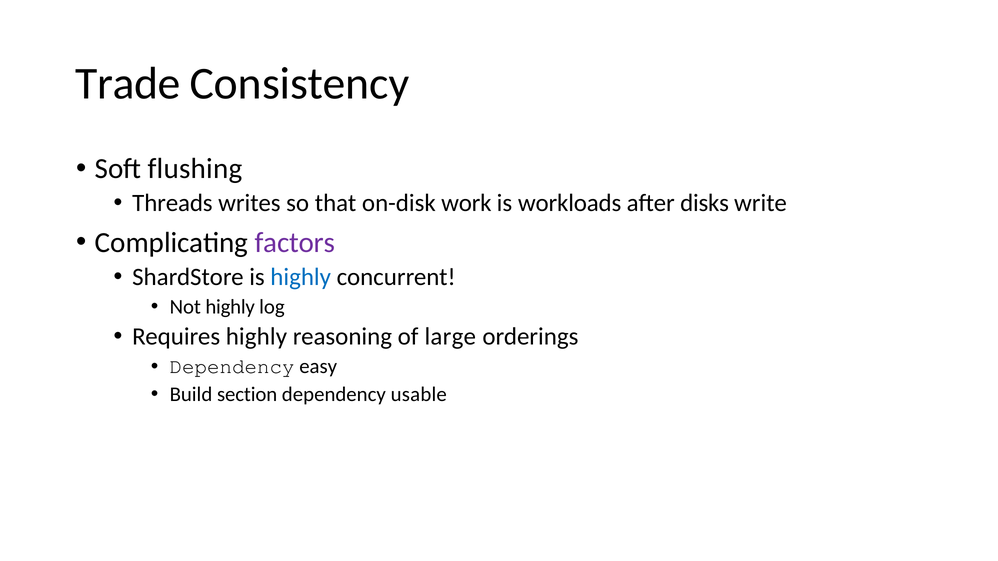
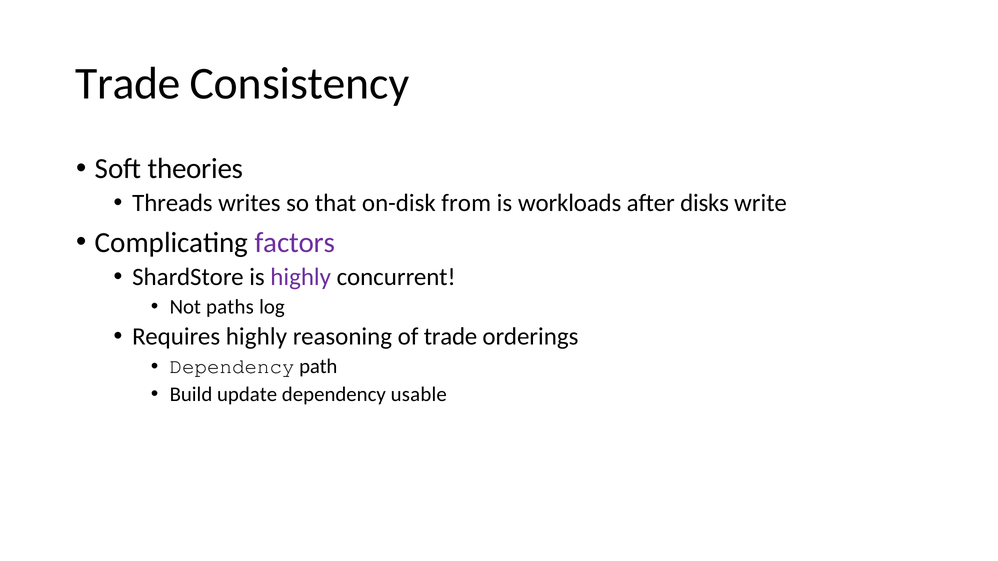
flushing: flushing -> theories (195, 169)
work: work -> from (466, 203)
highly colour: blue -> purple (301, 277)
Not highly: highly -> paths (230, 307)
of large: large -> trade (451, 337)
easy: easy -> path (318, 367)
section: section -> update (247, 394)
